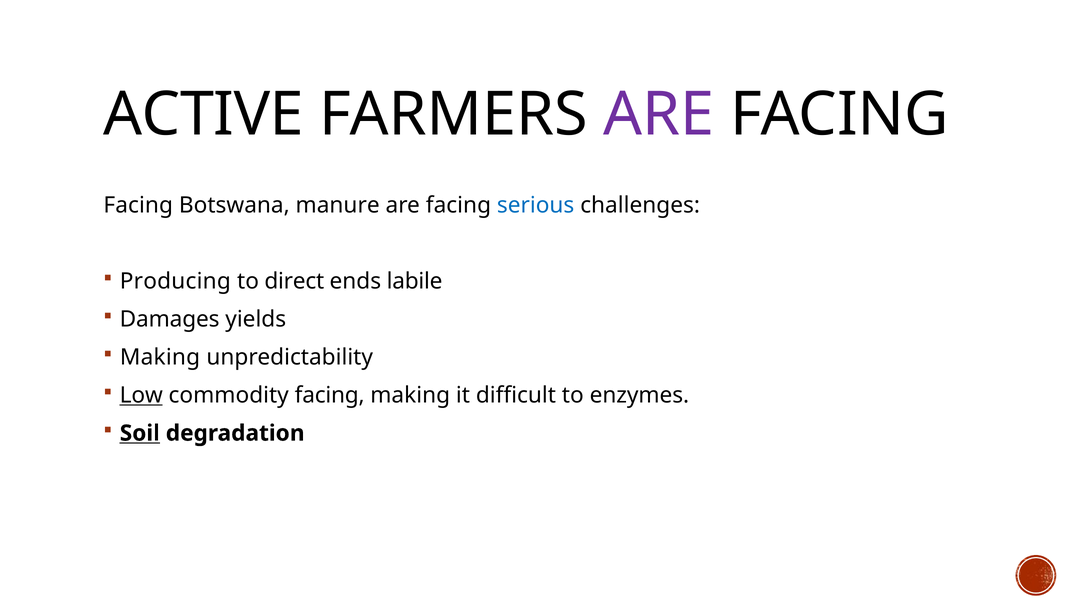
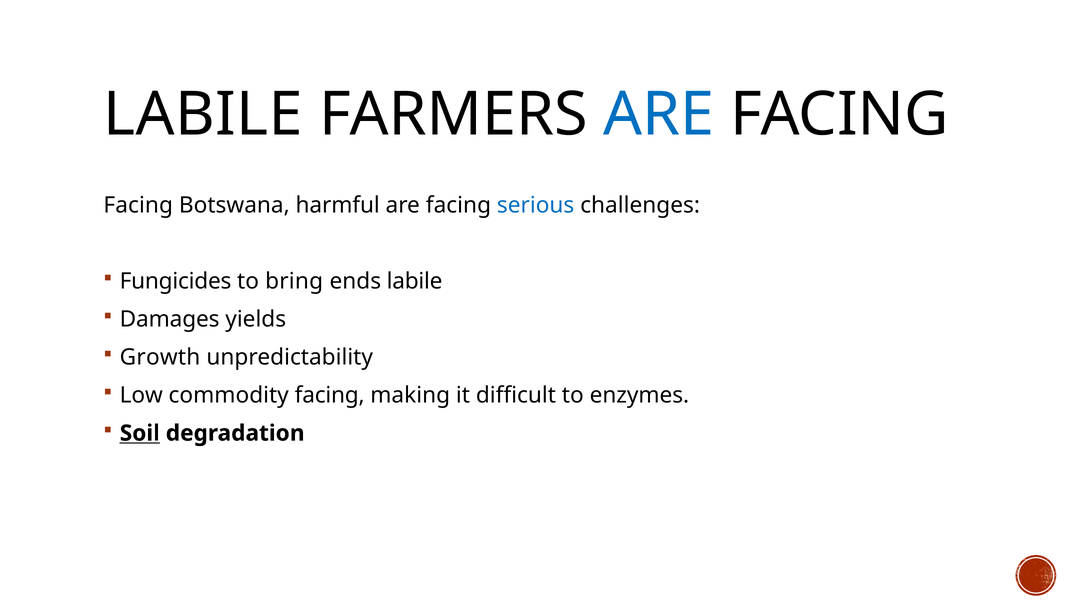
ACTIVE: ACTIVE -> LABILE (203, 114)
ARE colour: purple -> blue (659, 114)
manure: manure -> harmful (338, 205)
Producing: Producing -> Fungicides (176, 281)
direct: direct -> bring (294, 281)
Making: Making -> Growth (160, 357)
Low underline: present -> none (141, 395)
